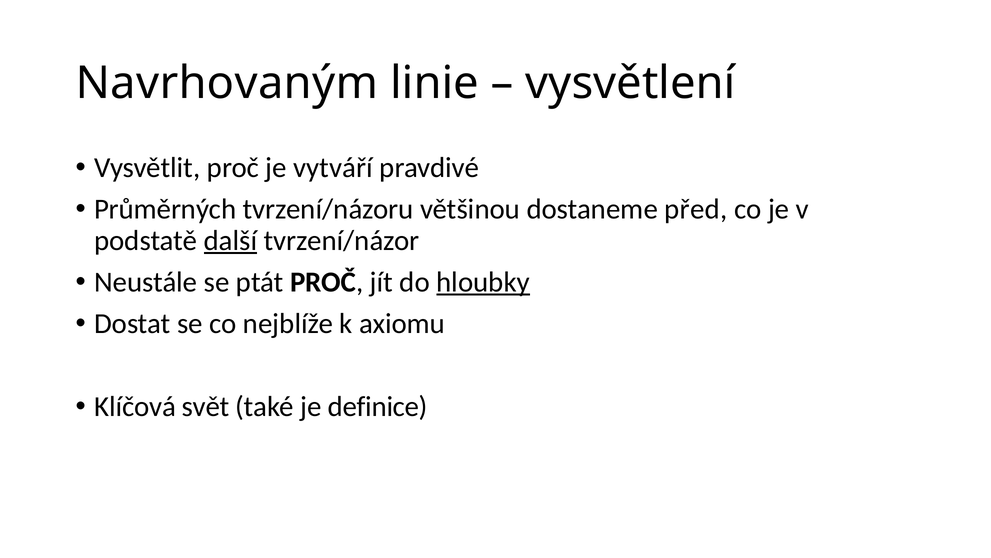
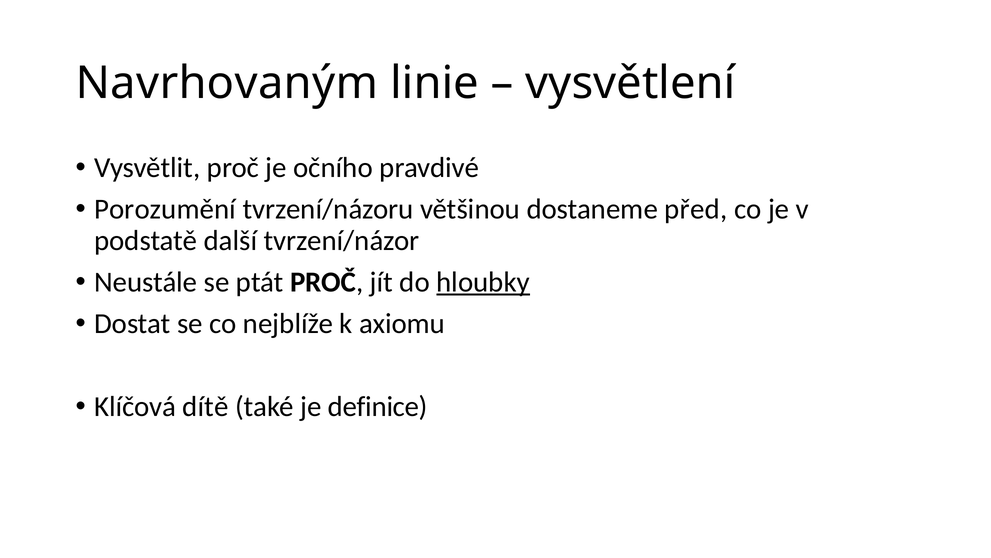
vytváří: vytváří -> očního (333, 168)
Průměrných: Průměrných -> Porozumění (165, 209)
další underline: present -> none (230, 240)
svět: svět -> dítě (205, 407)
